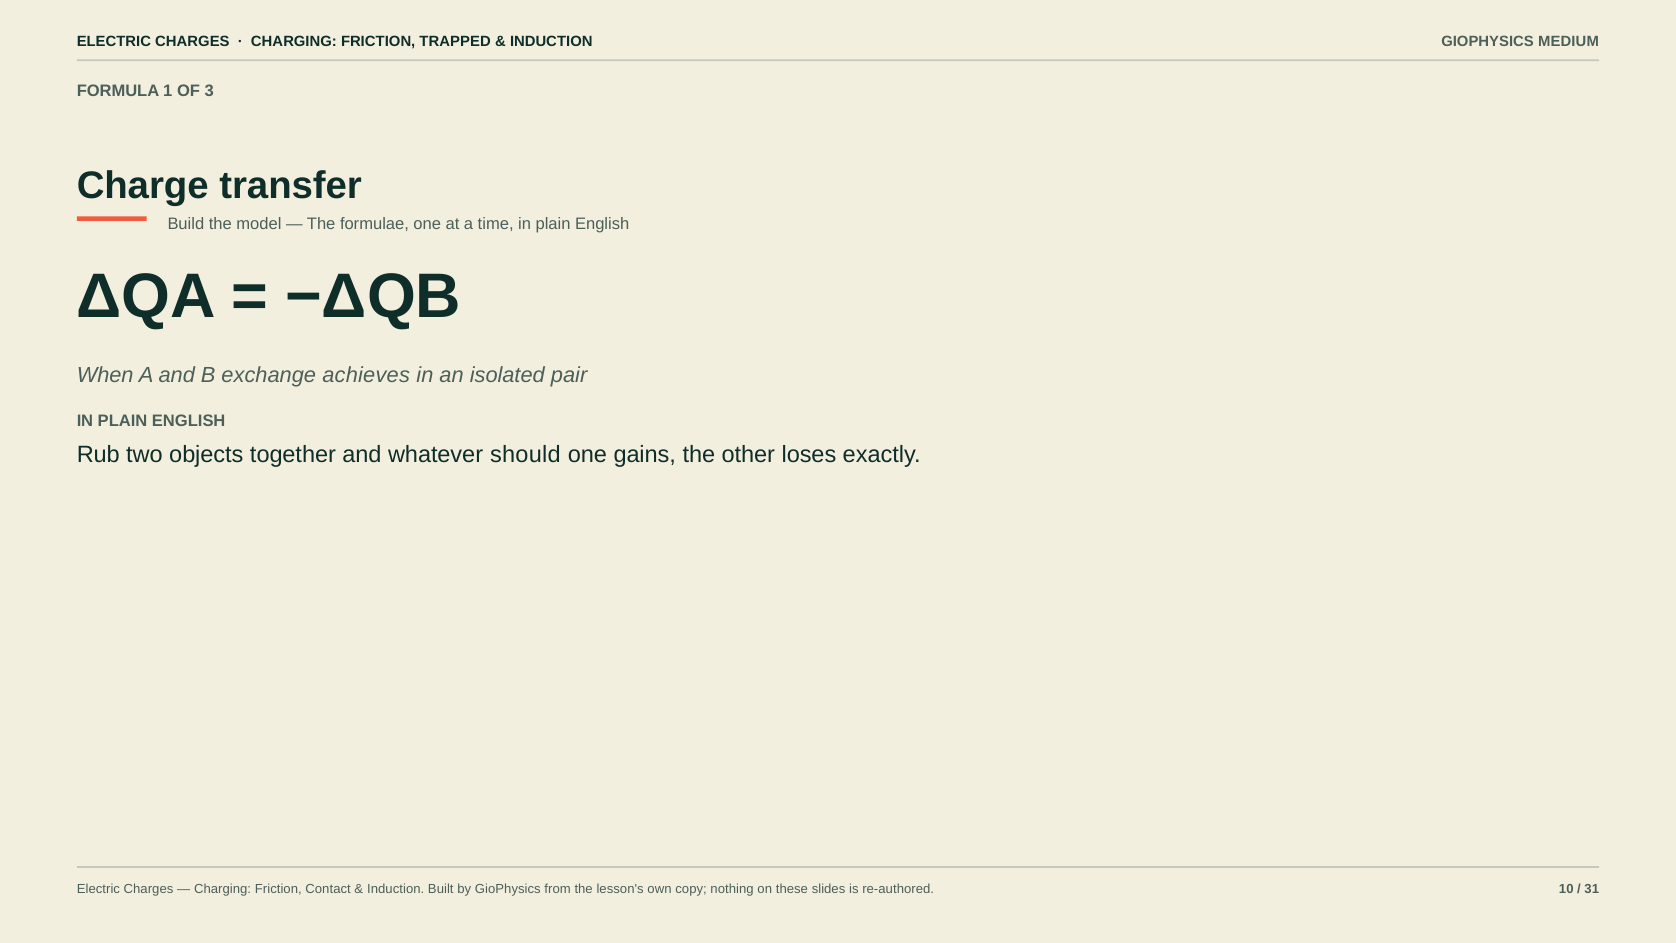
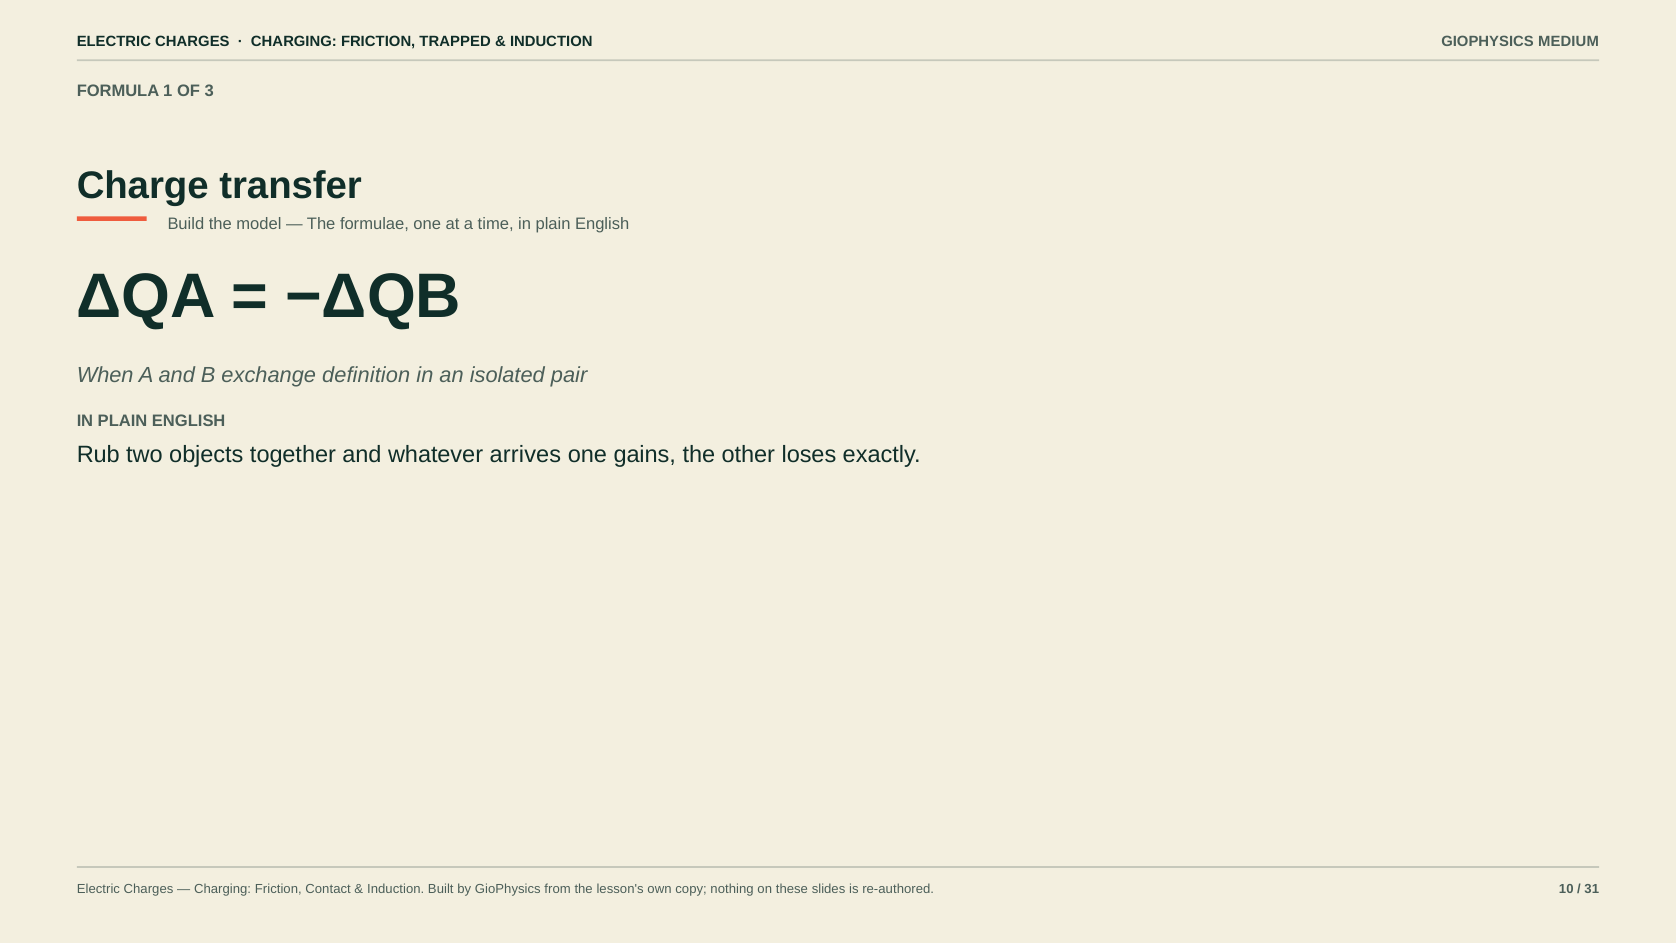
achieves: achieves -> definition (366, 376)
should: should -> arrives (525, 455)
